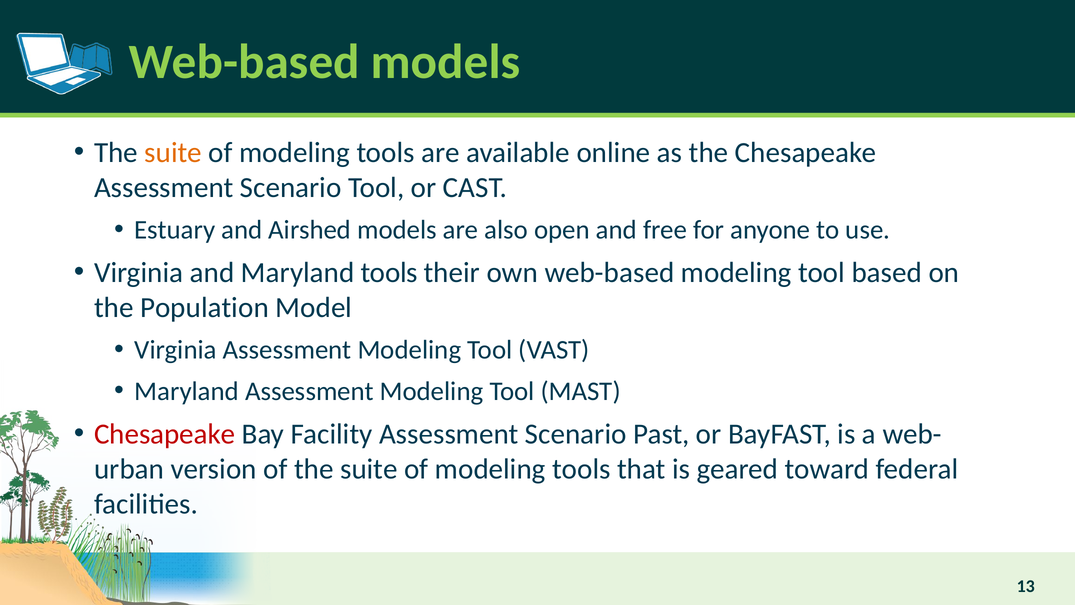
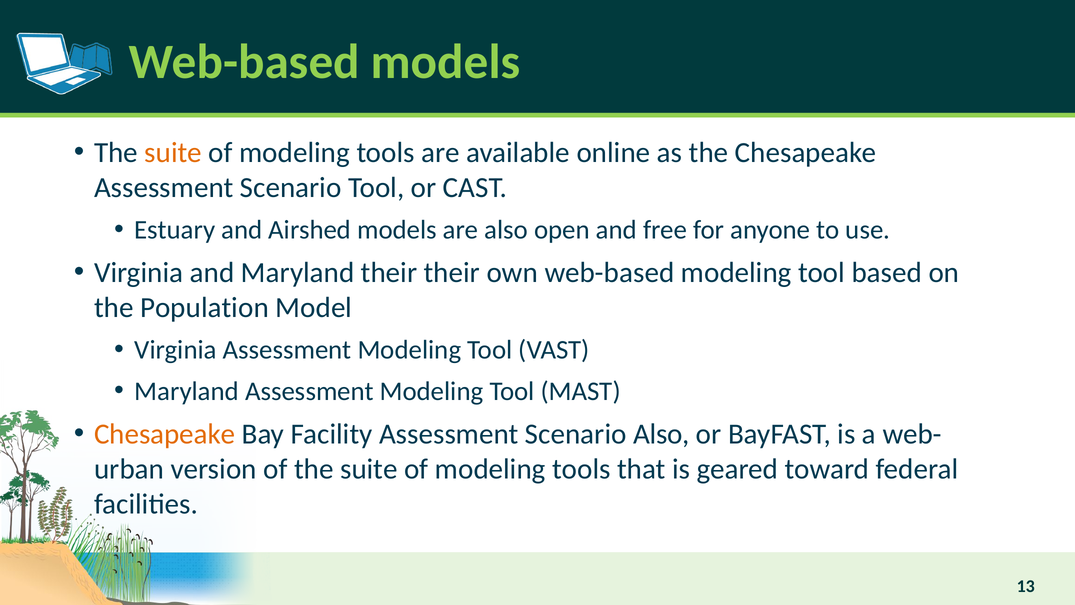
Maryland tools: tools -> their (389, 273)
Chesapeake colour: red -> orange (165, 434)
Scenario Past: Past -> Also (661, 434)
